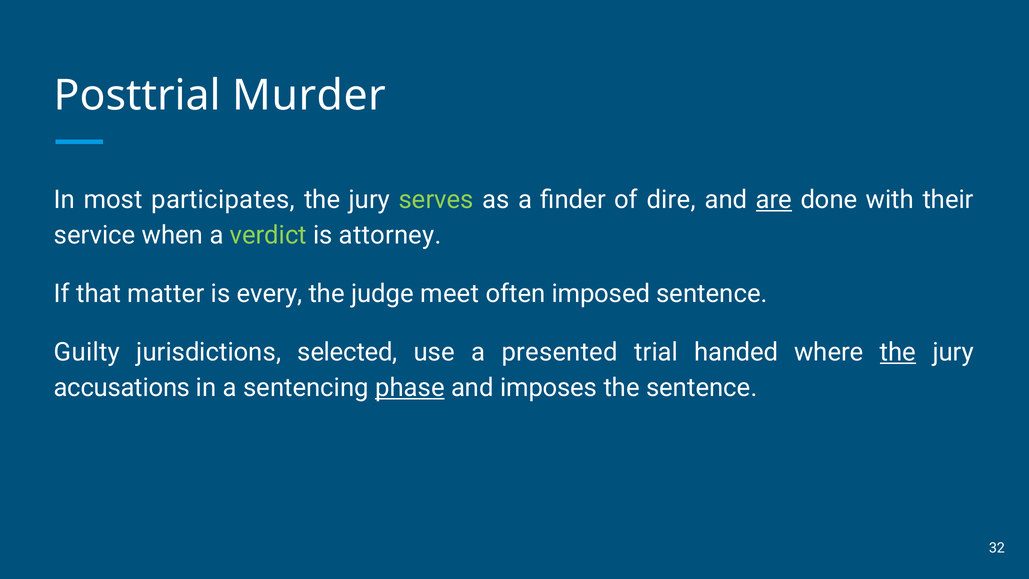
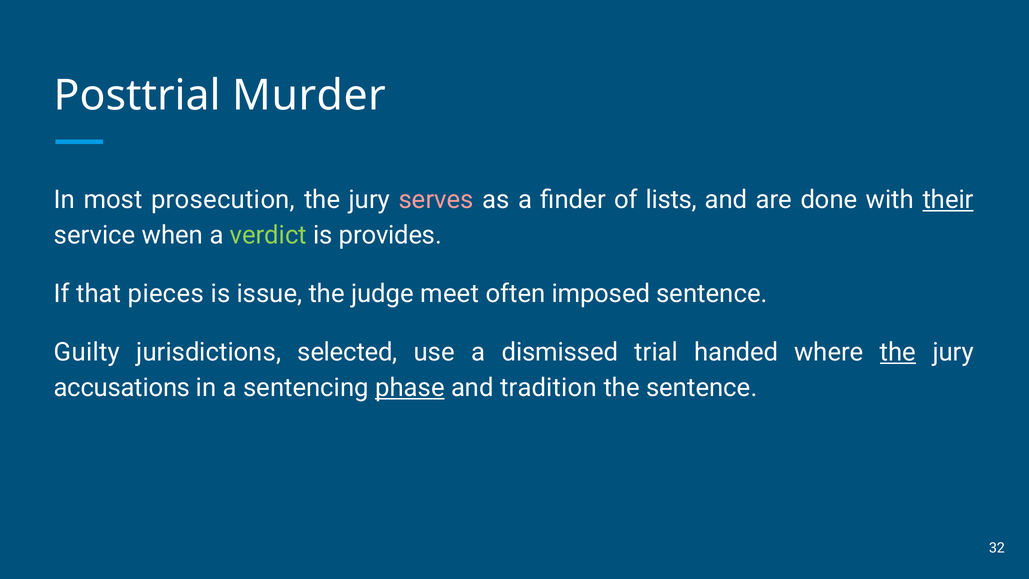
participates: participates -> prosecution (223, 200)
serves colour: light green -> pink (436, 200)
dire: dire -> lists (671, 200)
are underline: present -> none (774, 200)
their underline: none -> present (948, 200)
attorney: attorney -> provides (390, 235)
matter: matter -> pieces (166, 294)
every: every -> issue (269, 294)
presented: presented -> dismissed (560, 352)
imposes: imposes -> tradition (548, 387)
